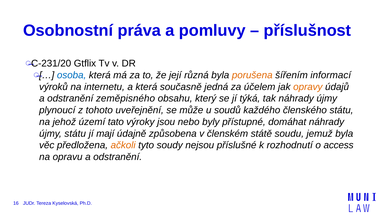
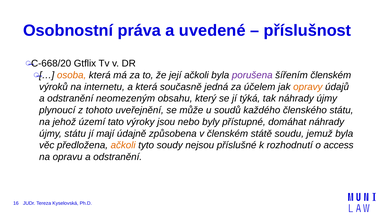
pomluvy: pomluvy -> uvedené (212, 31)
C-231/20: C-231/20 -> C-668/20 (51, 64)
osoba colour: blue -> orange (72, 75)
její různá: různá -> ačkoli (196, 75)
porušena colour: orange -> purple (252, 75)
šířením informací: informací -> členském (331, 75)
zeměpisného: zeměpisného -> neomezeným (126, 99)
